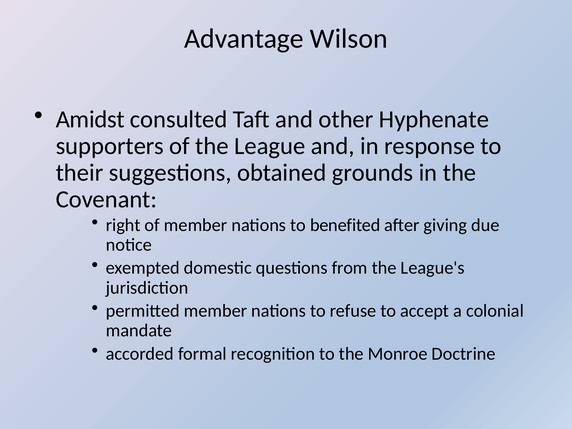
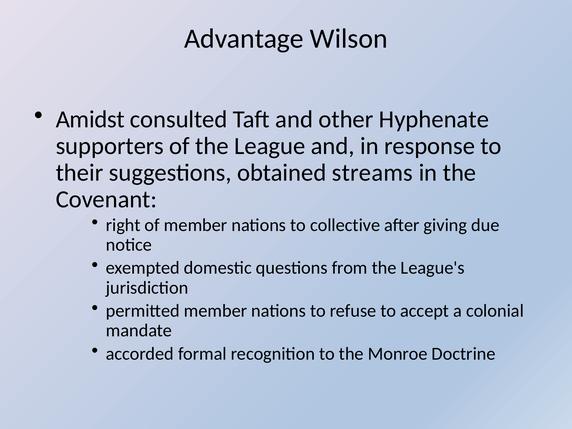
grounds: grounds -> streams (372, 173)
benefited: benefited -> collective (345, 225)
